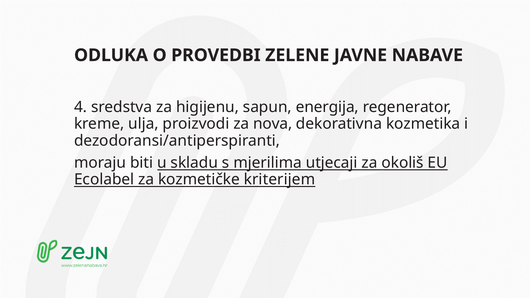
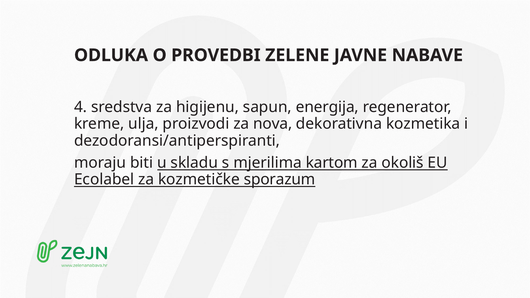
utjecaji: utjecaji -> kartom (332, 163)
kriterijem: kriterijem -> sporazum (280, 180)
